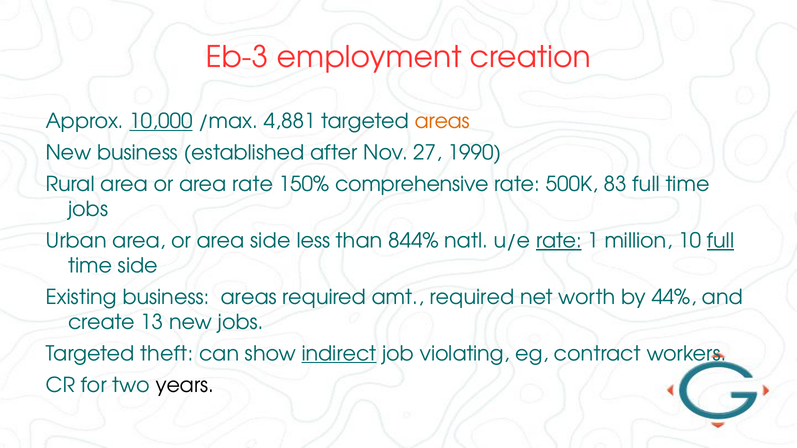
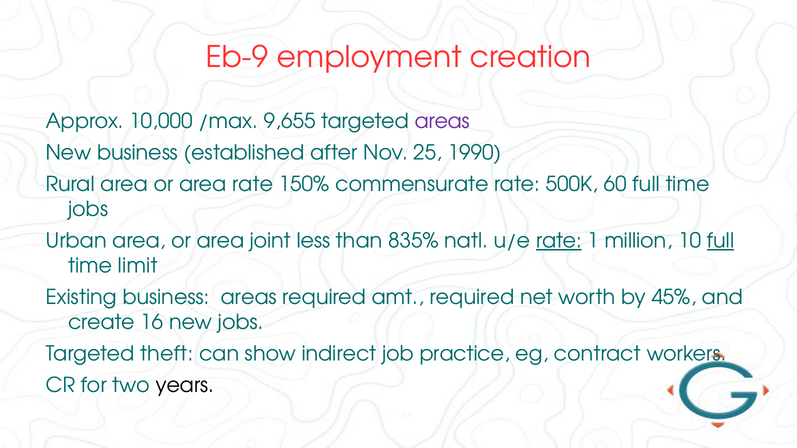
Eb-3: Eb-3 -> Eb-9 (237, 57)
10,000 underline: present -> none (161, 122)
4,881: 4,881 -> 9,655 (290, 122)
areas colour: orange -> purple (442, 122)
27: 27 -> 25 (428, 153)
comprehensive: comprehensive -> commensurate (412, 185)
83: 83 -> 60 (615, 185)
area side: side -> joint (270, 241)
844%: 844% -> 835% (413, 241)
time side: side -> limit (138, 266)
44%: 44% -> 45% (674, 298)
13: 13 -> 16 (152, 322)
indirect underline: present -> none (339, 354)
violating: violating -> practice (465, 354)
